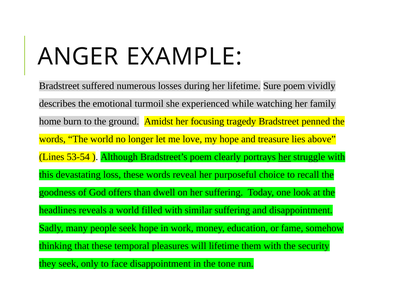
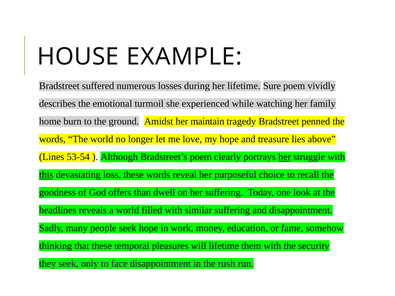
ANGER: ANGER -> HOUSE (78, 57)
focusing: focusing -> maintain (207, 122)
this underline: none -> present (46, 175)
tone: tone -> rush (227, 264)
